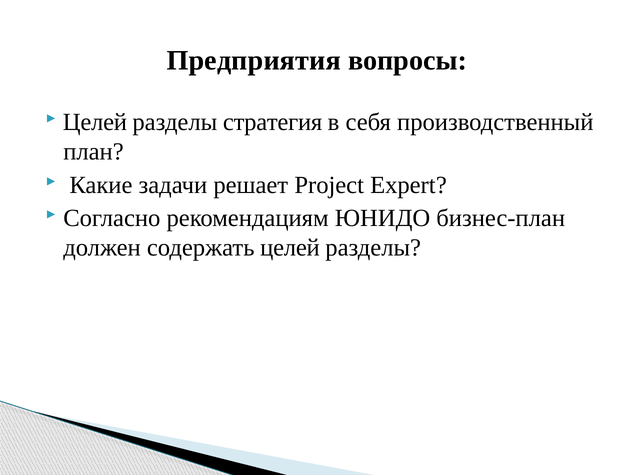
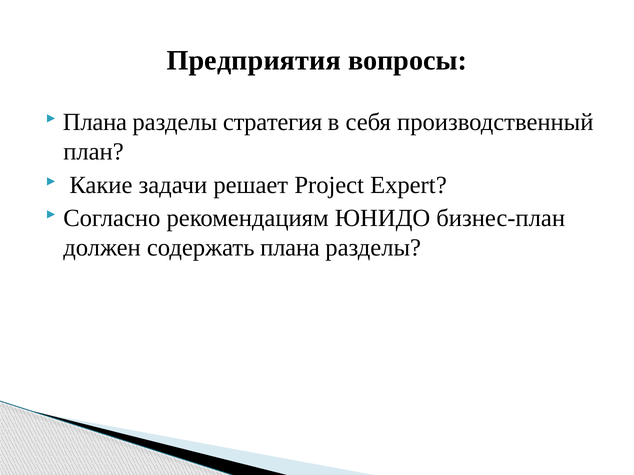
Целей: Целей -> Плана (95, 122)
содержать целей: целей -> плана (290, 248)
